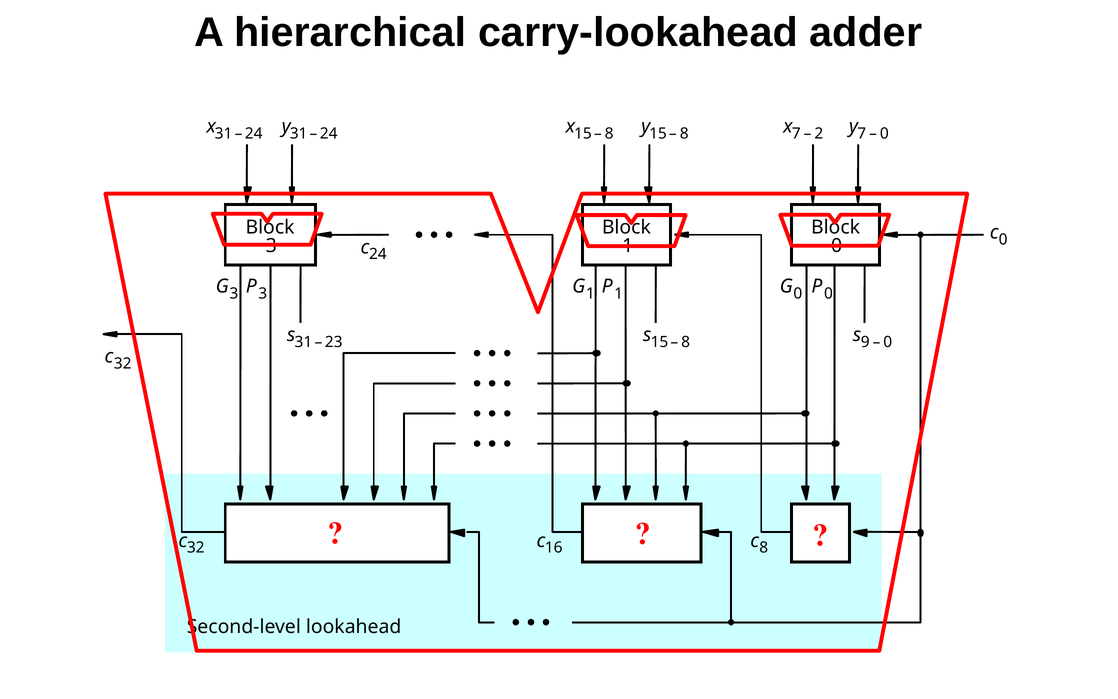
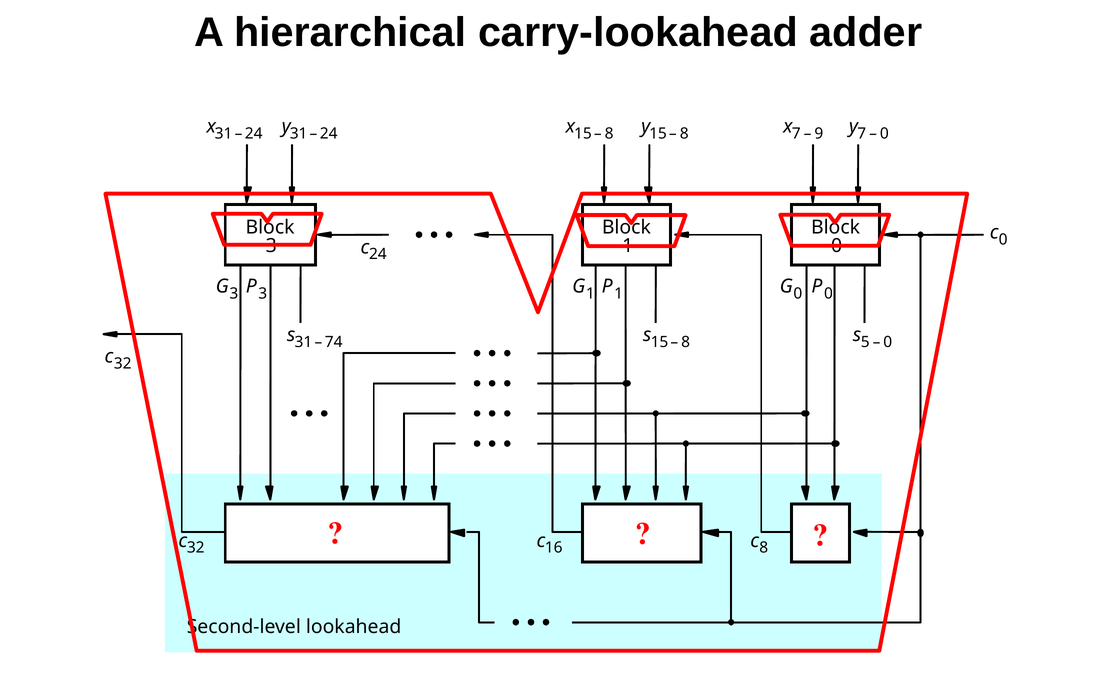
2: 2 -> 9 (819, 134)
23: 23 -> 74 (334, 342)
9: 9 -> 5 (865, 342)
